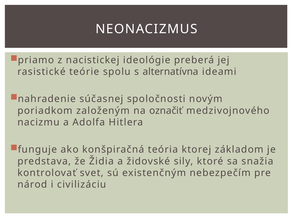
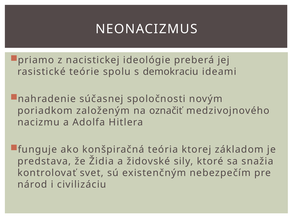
alternatívna: alternatívna -> demokraciu (171, 72)
